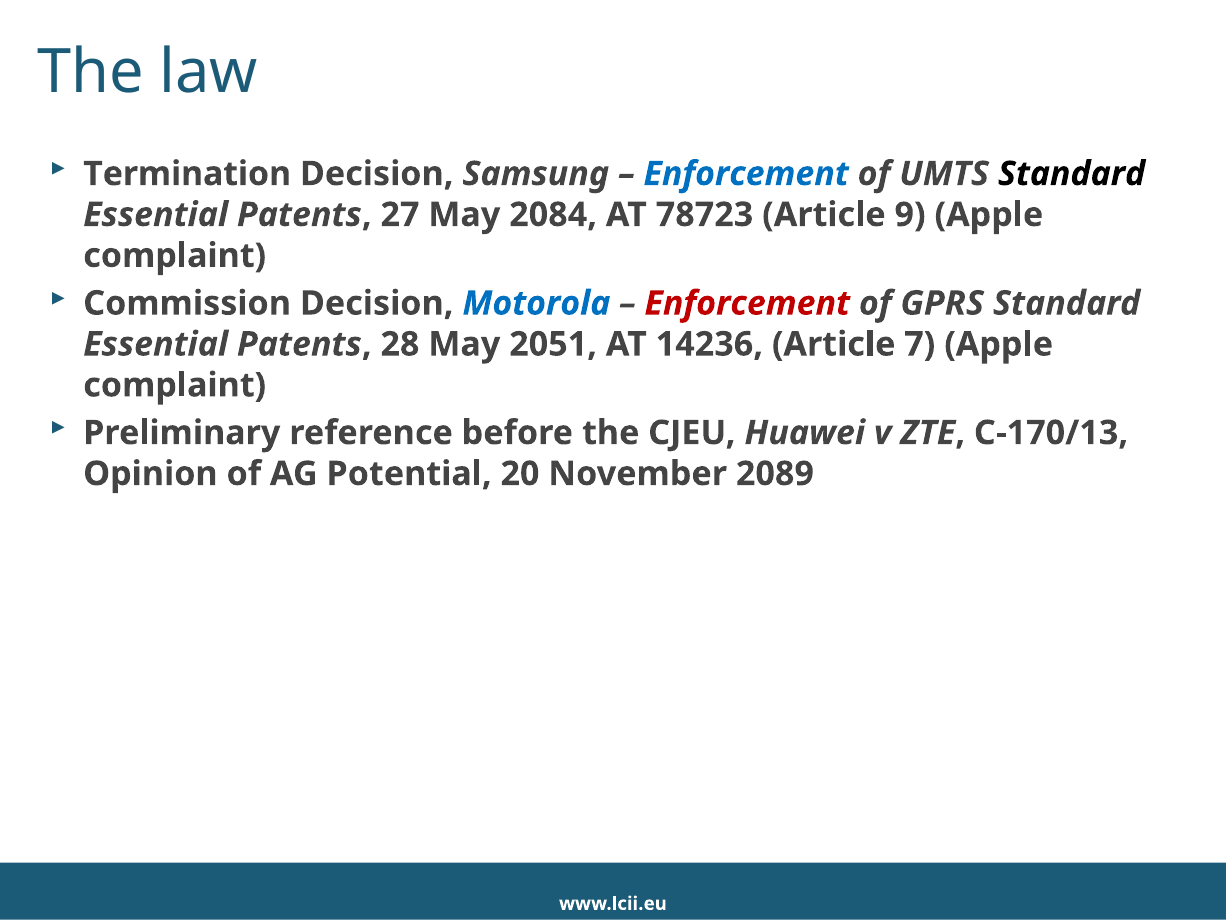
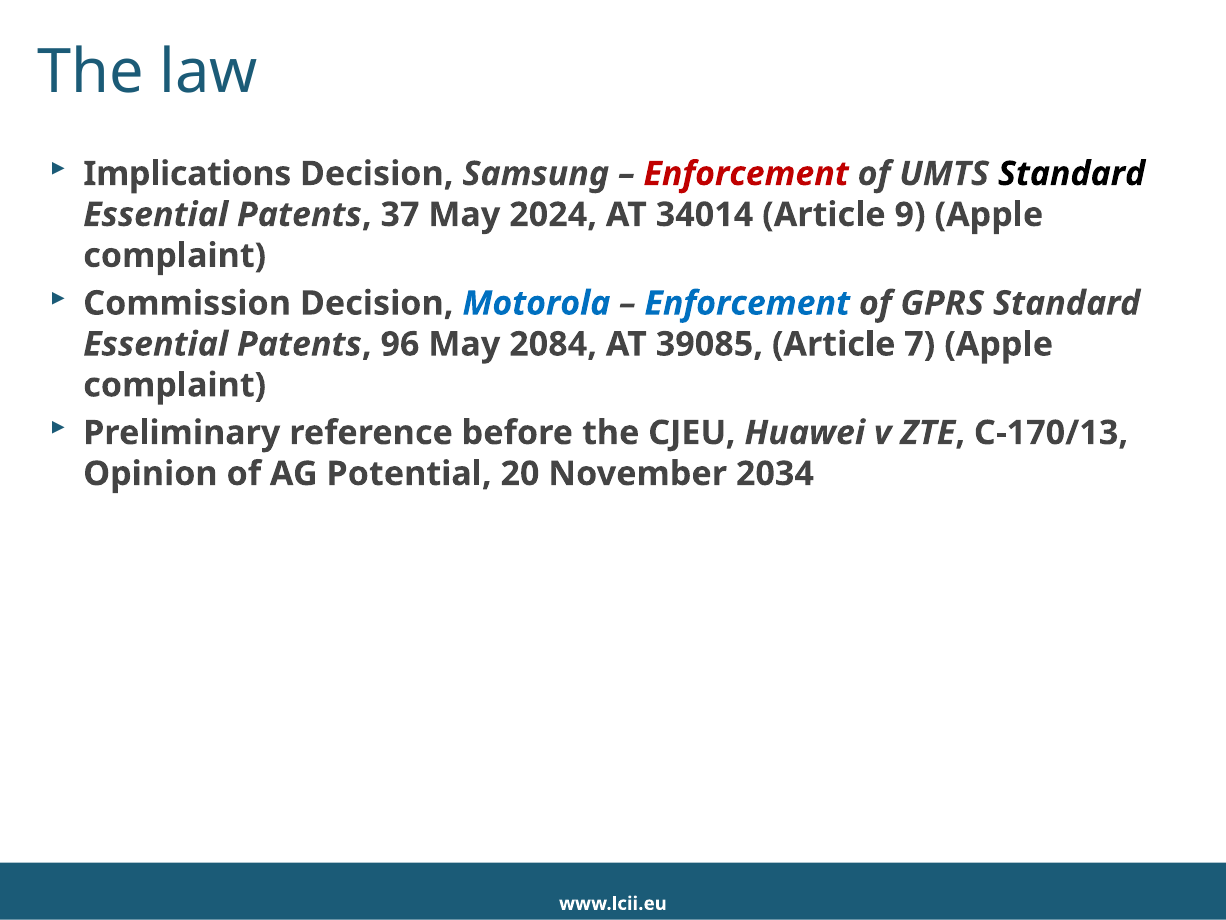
Termination: Termination -> Implications (187, 174)
Enforcement colour: blue -> red (746, 174)
27: 27 -> 37 (400, 215)
2084: 2084 -> 2024 (553, 215)
78723: 78723 -> 34014 (704, 215)
Enforcement colour: red -> blue (747, 303)
28: 28 -> 96 (400, 344)
2051: 2051 -> 2084 (553, 344)
14236: 14236 -> 39085 (709, 344)
2089: 2089 -> 2034 (775, 474)
